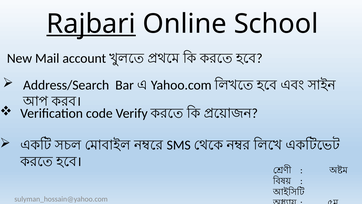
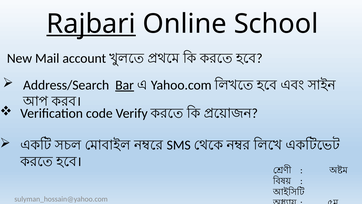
Bar underline: none -> present (125, 85)
